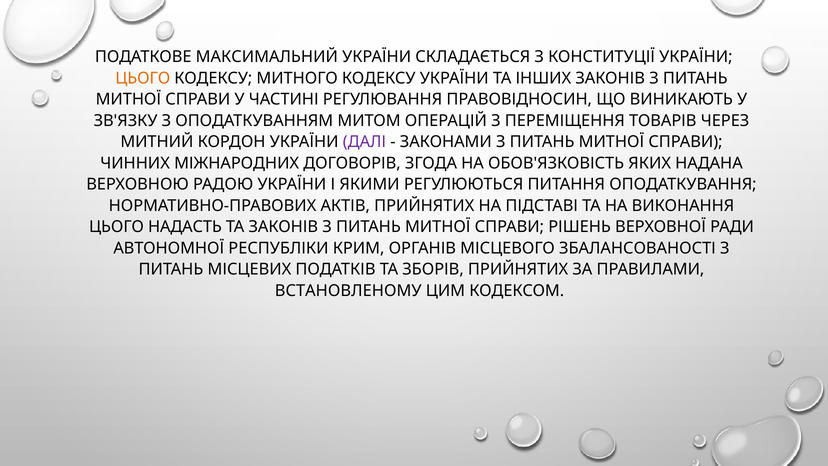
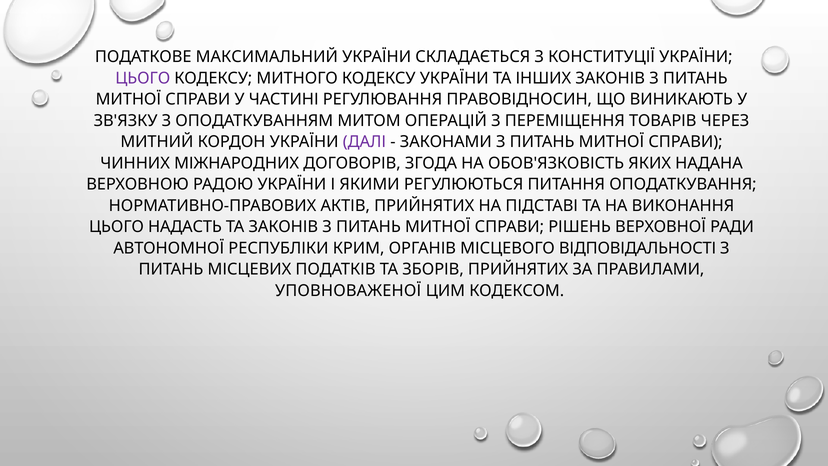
ЦЬОГО colour: orange -> purple (143, 78)
ЗБАЛАНСОВАНОСТІ: ЗБАЛАНСОВАНОСТІ -> ВІДПОВІДАЛЬНОСТІ (638, 248)
ВСТАНОВЛЕНОМУ: ВСТАНОВЛЕНОМУ -> УПОВНОВАЖЕНОЇ (348, 290)
